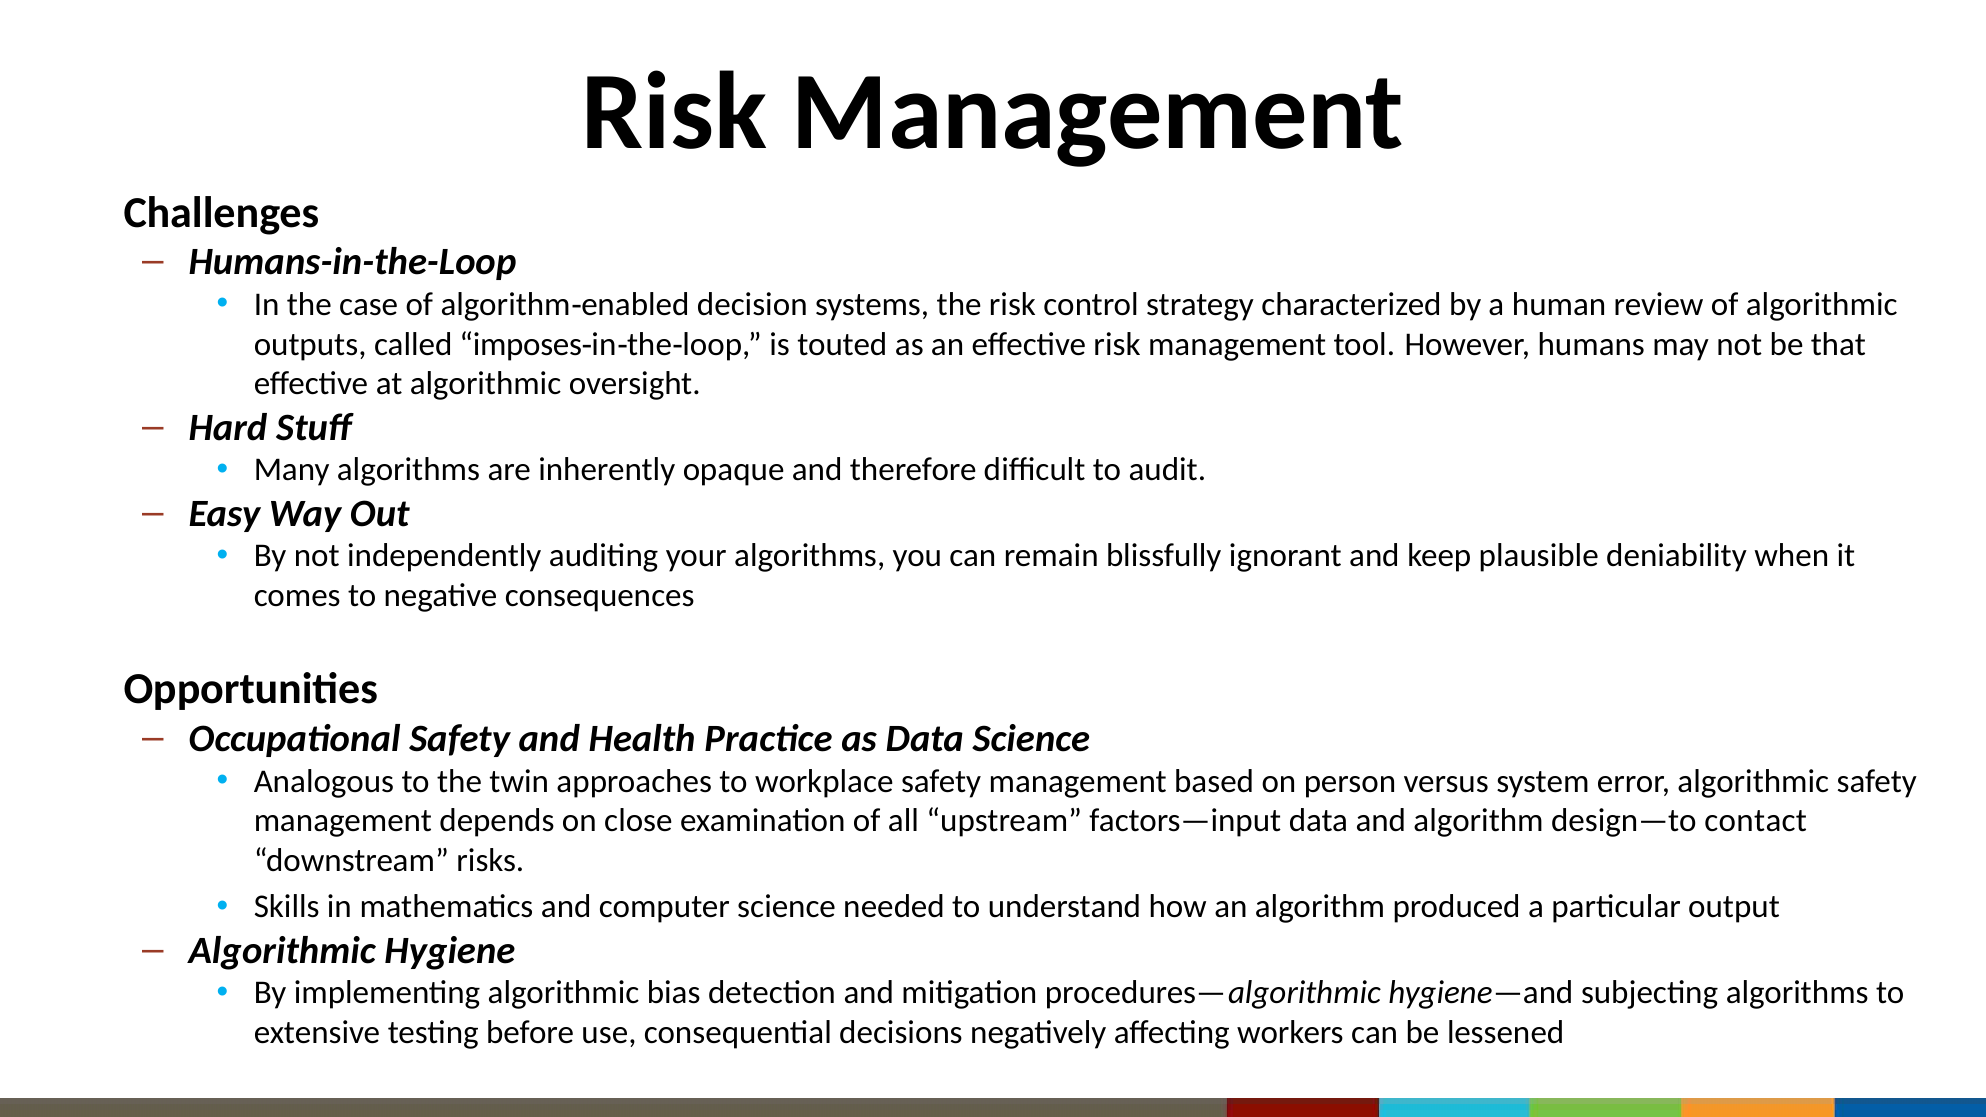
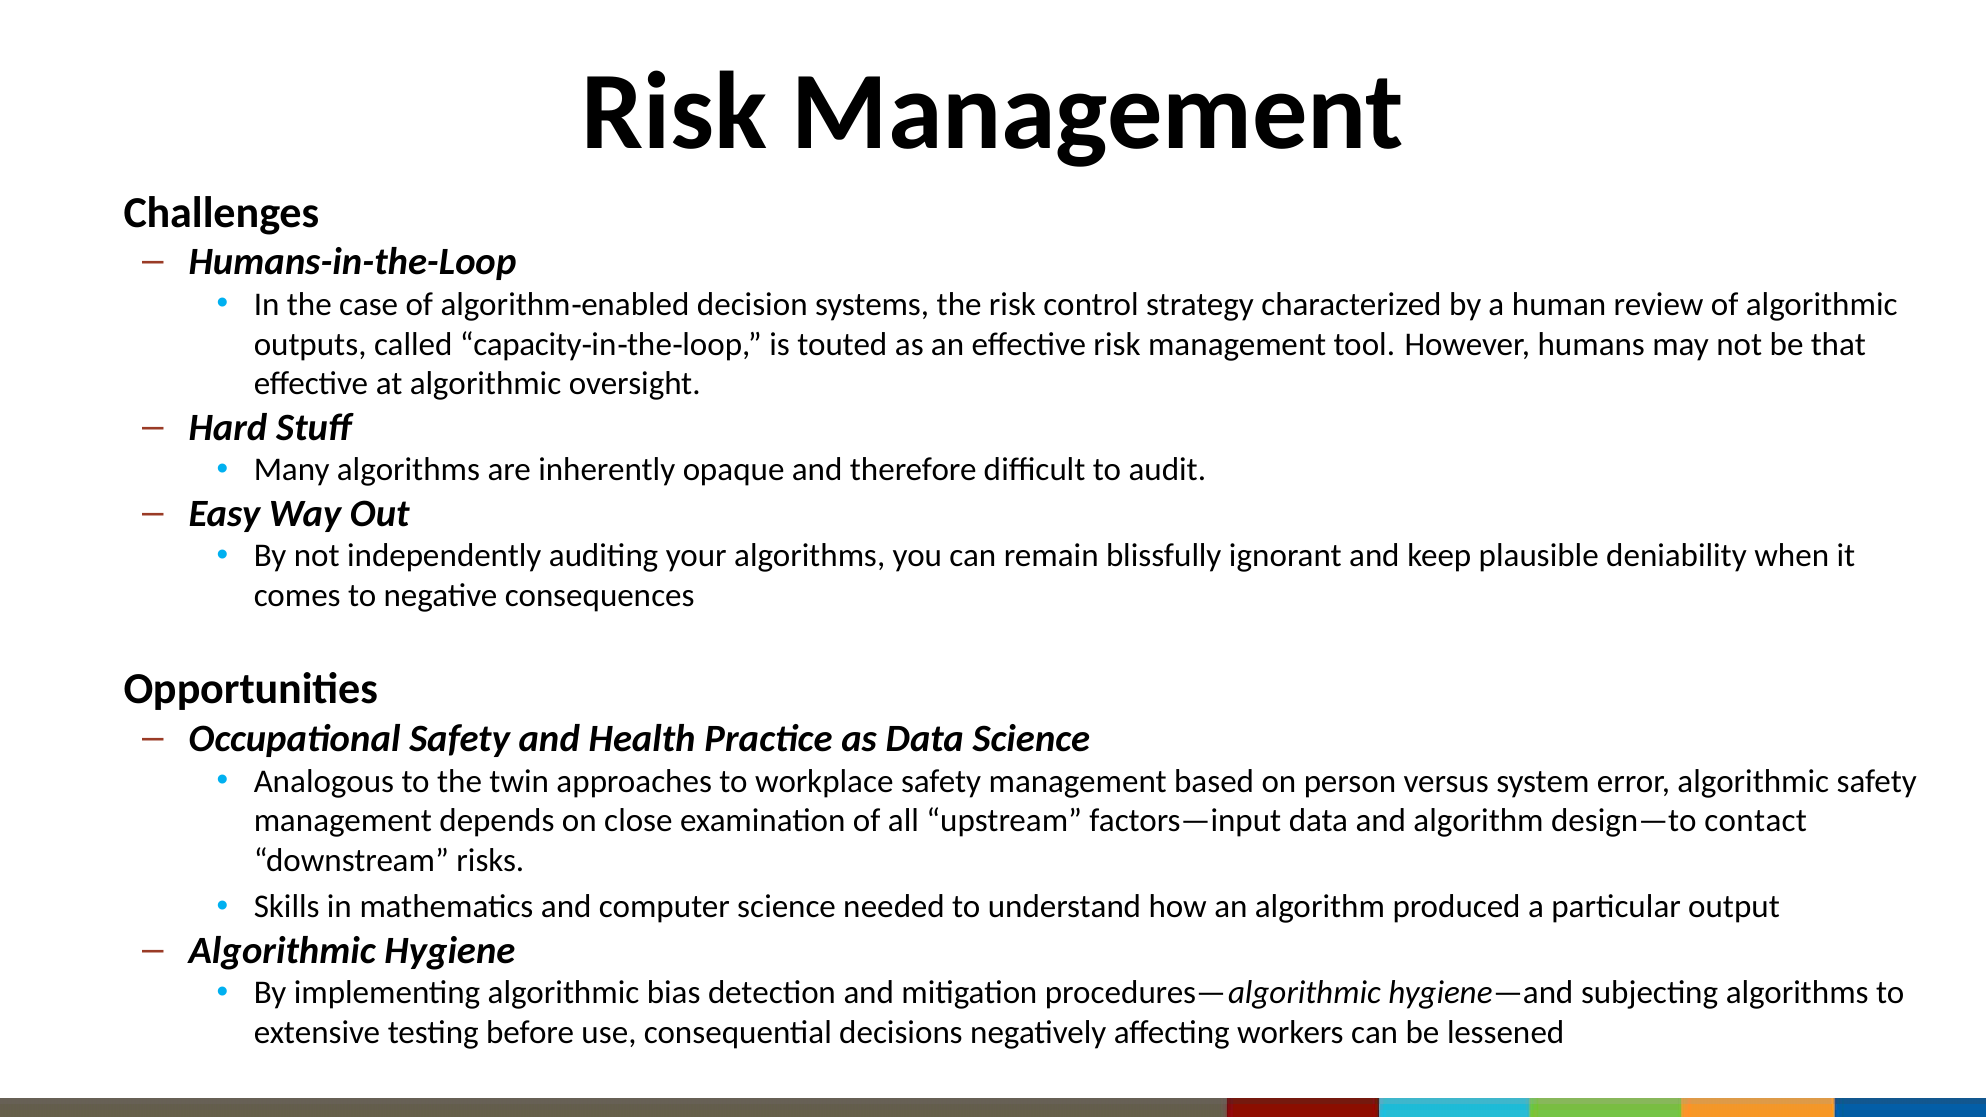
imposes: imposes -> capacity (521, 344)
